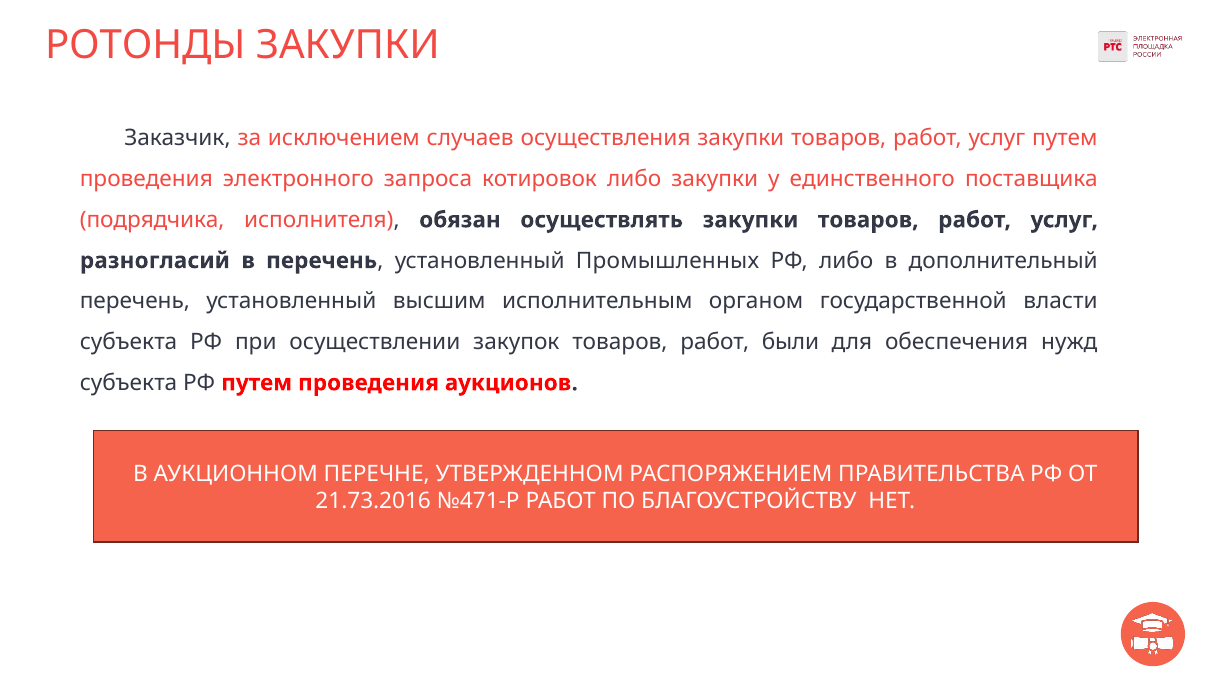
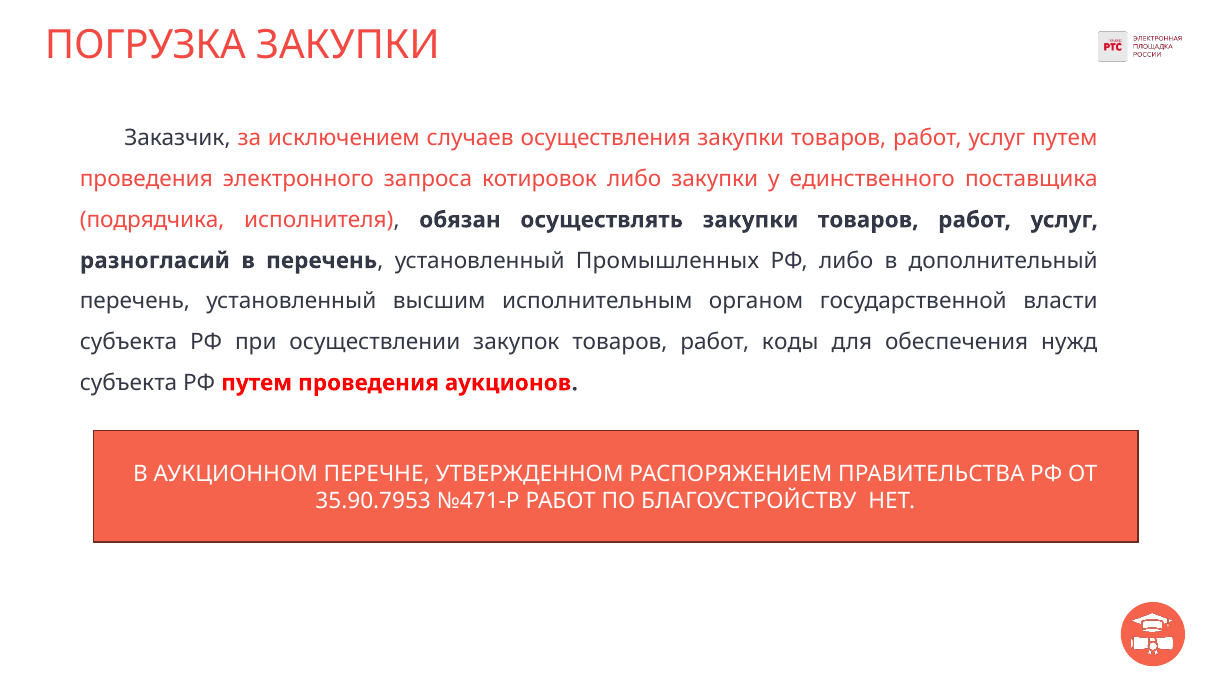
РОТОНДЫ: РОТОНДЫ -> ПОГРУЗКА (145, 46)
были: были -> коды (790, 342)
21.73.2016: 21.73.2016 -> 35.90.7953 (373, 501)
